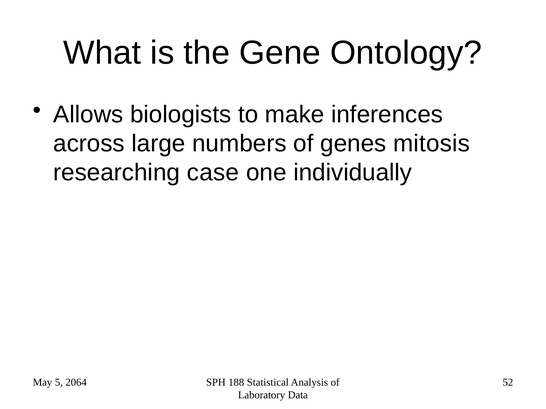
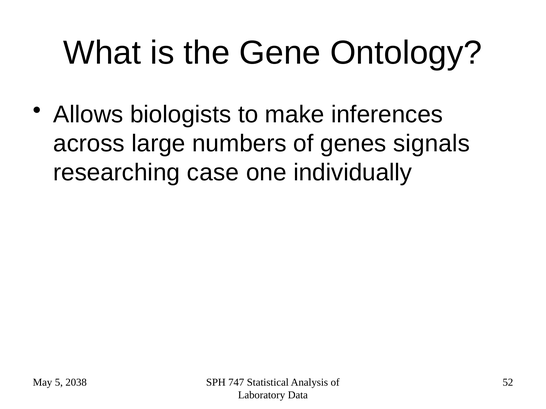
mitosis: mitosis -> signals (432, 144)
2064: 2064 -> 2038 (76, 383)
188: 188 -> 747 (236, 383)
